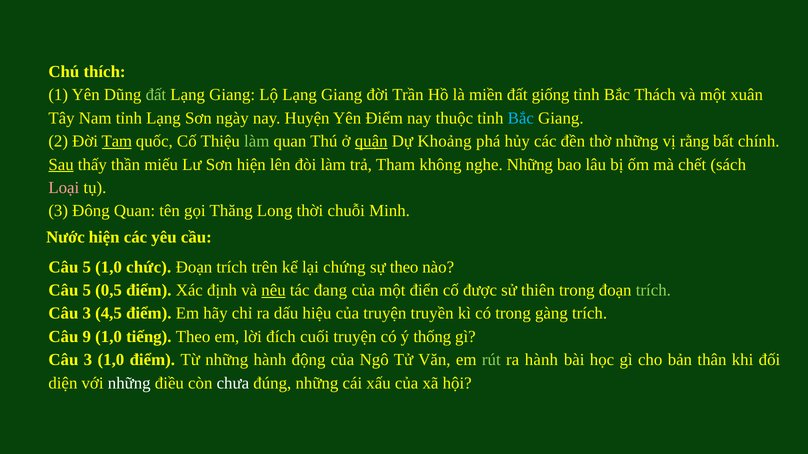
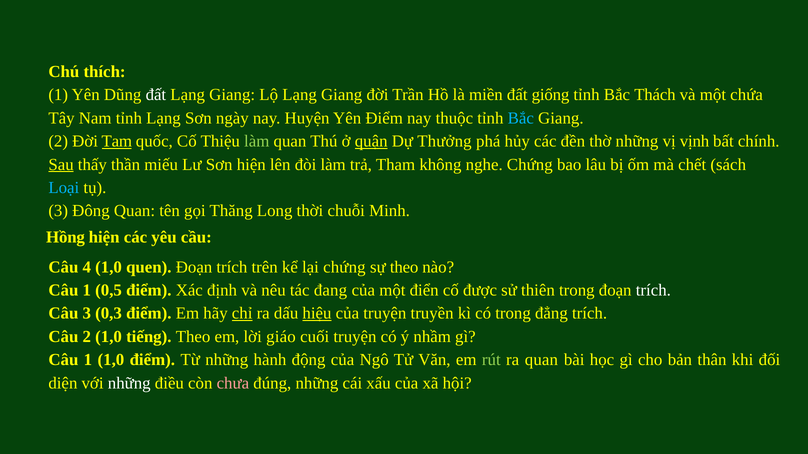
đất colour: light green -> white (156, 95)
xuân: xuân -> chứa (747, 95)
Khoảng: Khoảng -> Thưởng (444, 141)
rằng: rằng -> vịnh (694, 141)
nghe Những: Những -> Chứng (530, 165)
Loại colour: pink -> light blue (64, 188)
Nước: Nước -> Hồng (65, 237)
5: 5 -> 4 (87, 267)
chức: chức -> quen (149, 267)
5: 5 -> 1 (87, 291)
nêu underline: present -> none (274, 291)
trích colour: light green -> white (653, 291)
4,5: 4,5 -> 0,3 (108, 314)
chỉ underline: none -> present (242, 314)
hiệu underline: none -> present (317, 314)
gàng: gàng -> đẳng (551, 314)
Câu 9: 9 -> 2 (87, 337)
đích: đích -> giáo (281, 337)
thống: thống -> nhầm (432, 337)
3: 3 -> 1 (88, 360)
ra hành: hành -> quan (541, 360)
chưa colour: white -> pink (233, 383)
